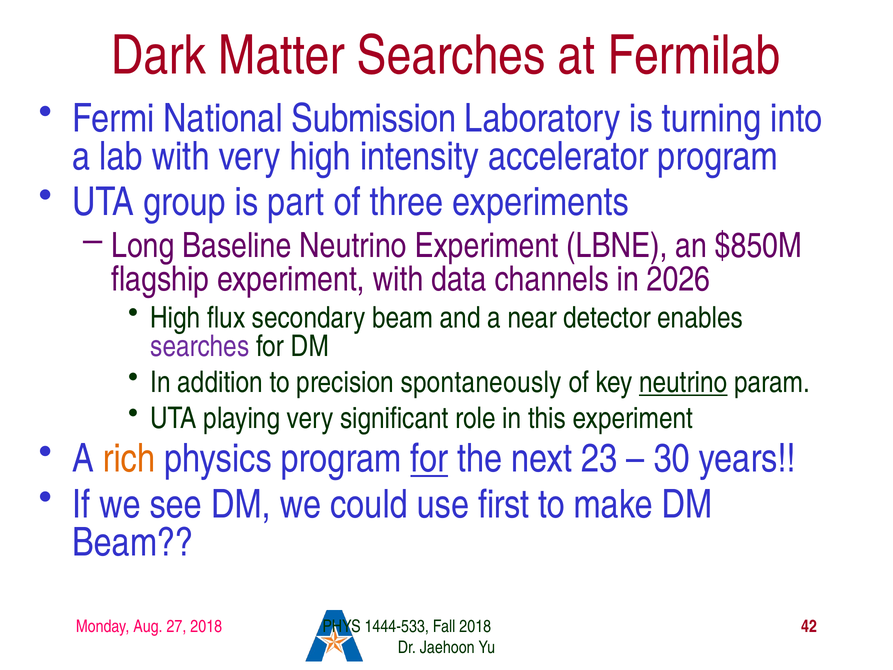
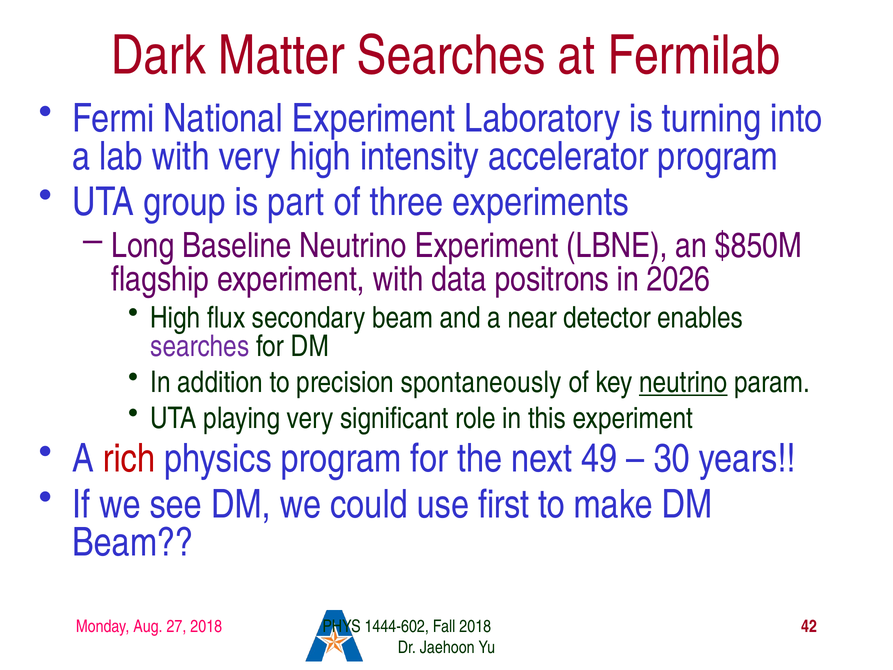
National Submission: Submission -> Experiment (374, 119)
channels: channels -> positrons (552, 279)
rich colour: orange -> red (129, 459)
for underline: present -> none (429, 459)
23: 23 -> 49 (599, 459)
1444-533: 1444-533 -> 1444-602 (397, 626)
